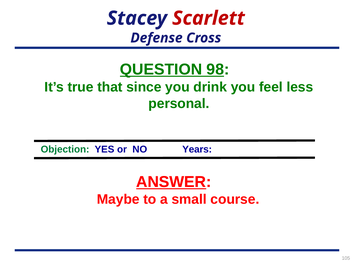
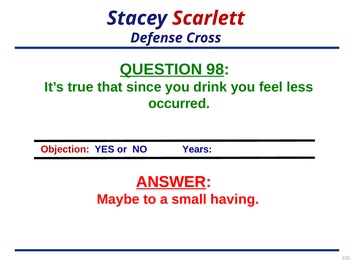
personal: personal -> occurred (179, 103)
Objection colour: green -> red (65, 149)
course: course -> having (235, 199)
